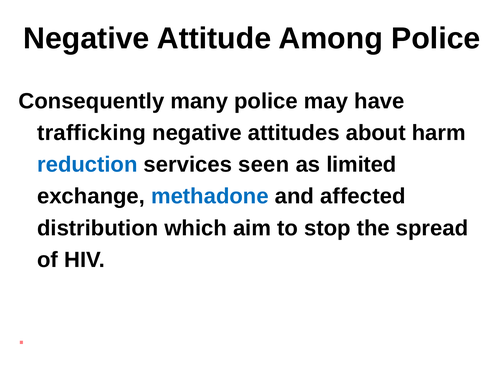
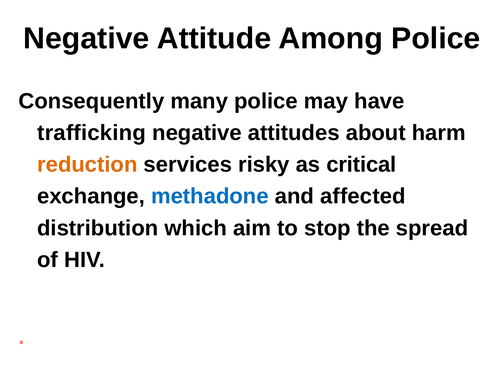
reduction colour: blue -> orange (87, 165)
seen: seen -> risky (264, 165)
limited: limited -> critical (361, 165)
